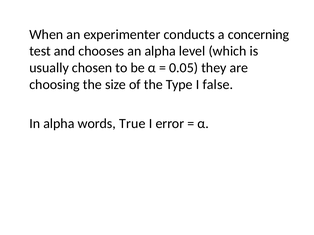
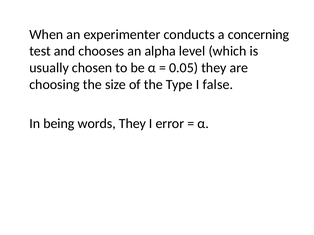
In alpha: alpha -> being (59, 124)
words True: True -> They (132, 124)
